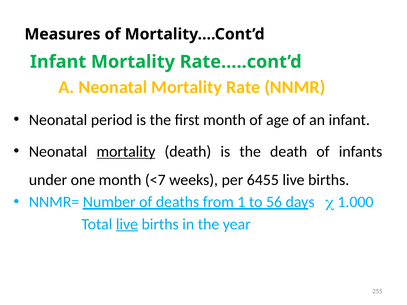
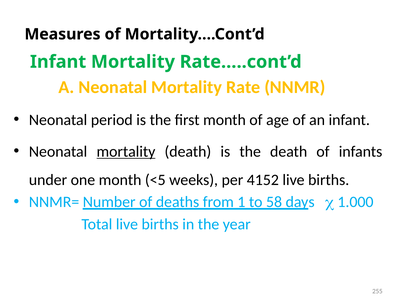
<7: <7 -> <5 (155, 180)
6455: 6455 -> 4152 (263, 180)
56: 56 -> 58 (274, 202)
live underline: present -> none (127, 224)
